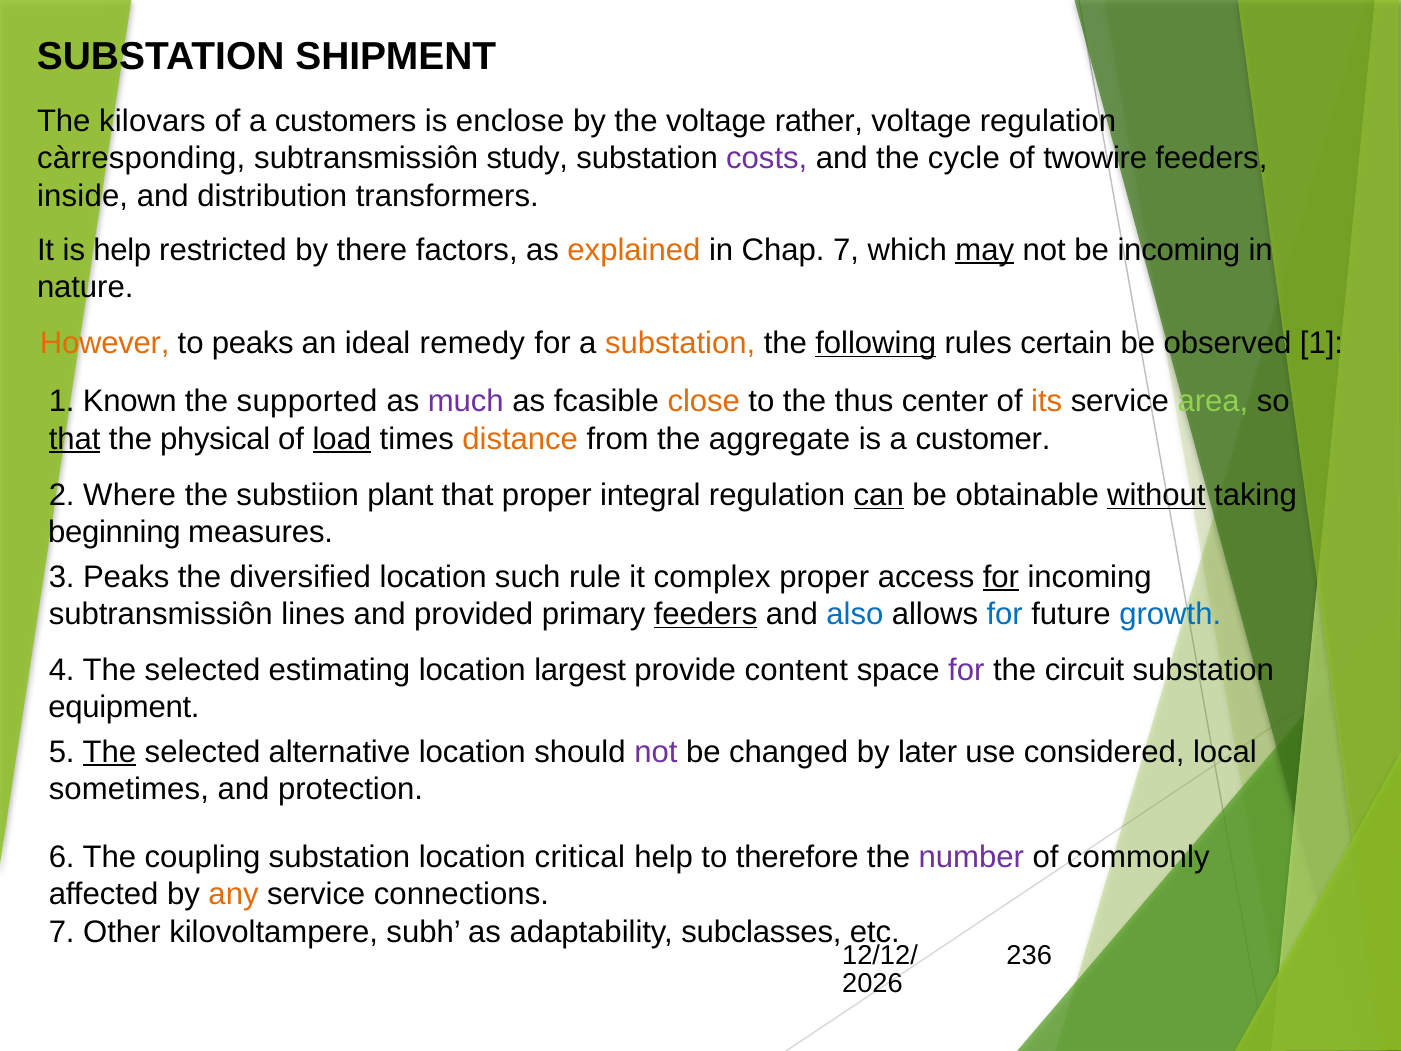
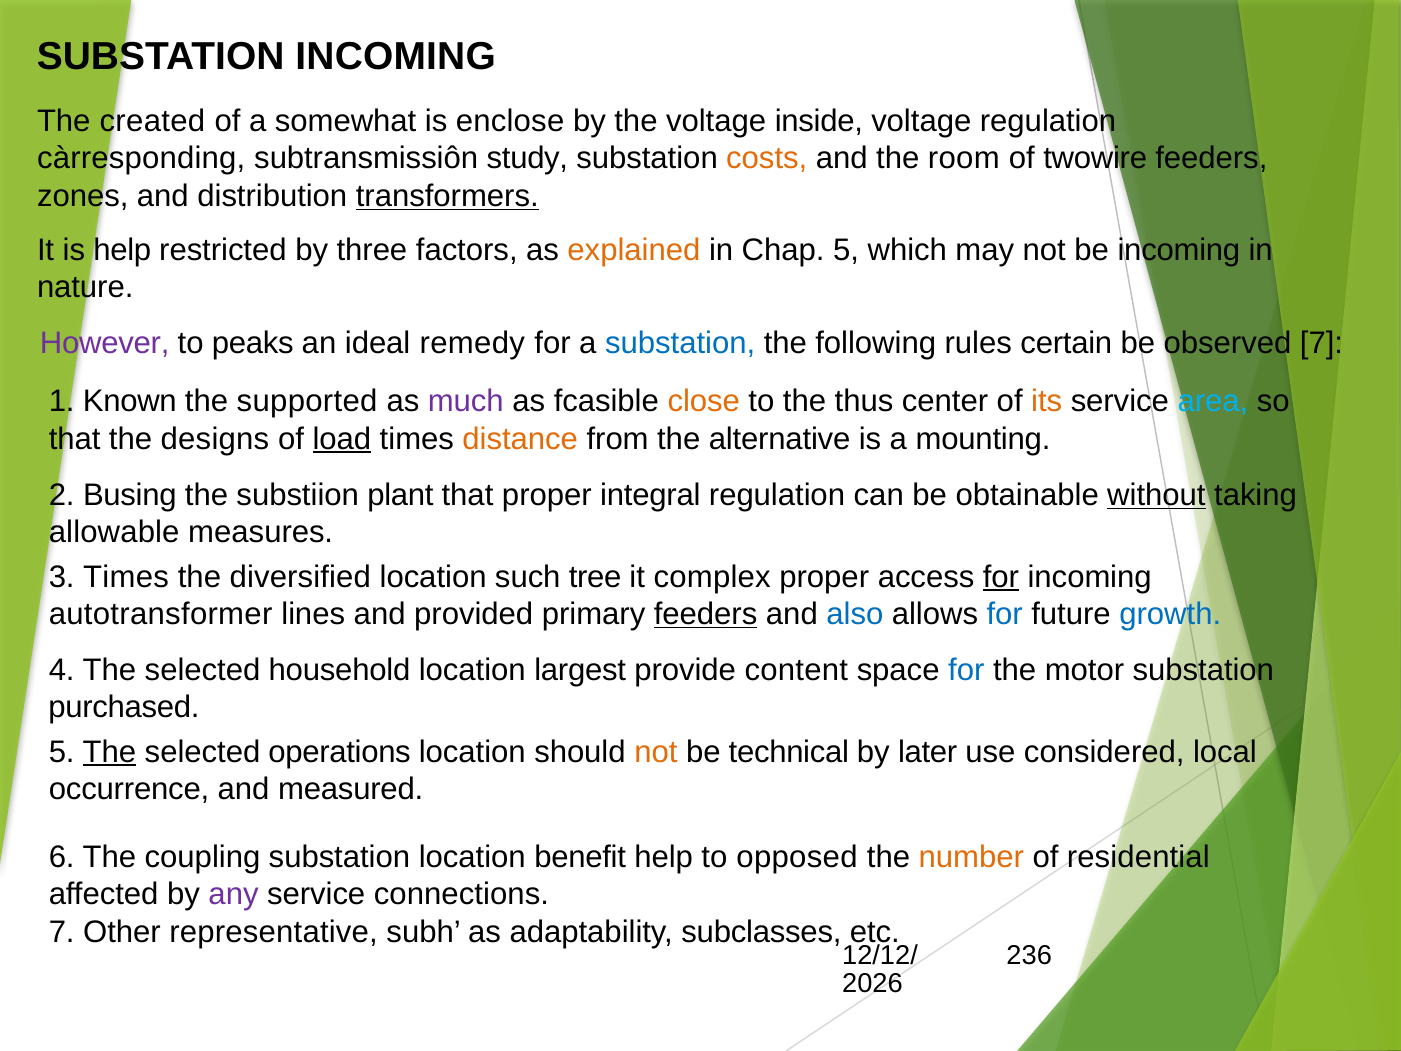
SUBSTATION SHIPMENT: SHIPMENT -> INCOMING (396, 56)
kilovars: kilovars -> created (152, 121)
customers: customers -> somewhat (346, 121)
rather: rather -> inside (819, 121)
costs colour: purple -> orange (767, 159)
cycle: cycle -> room (964, 159)
inside: inside -> zones (83, 196)
transformers underline: none -> present (447, 196)
there: there -> three (372, 250)
Chap 7: 7 -> 5 (846, 250)
may underline: present -> none (985, 250)
However colour: orange -> purple (105, 343)
substation colour: orange -> blue (680, 343)
following underline: present -> none (876, 343)
observed 1: 1 -> 7 (1322, 343)
area colour: light green -> light blue (1213, 402)
that underline: present -> none (75, 439)
physical: physical -> designs (215, 439)
aggregate: aggregate -> alternative (780, 439)
customer: customer -> mounting (983, 439)
Where: Where -> Busing (130, 495)
can underline: present -> none (879, 495)
beginning: beginning -> allowable (114, 532)
3 Peaks: Peaks -> Times (126, 577)
rule: rule -> tree (595, 577)
subtransmissiôn: subtransmissiôn -> autotransformer (161, 614)
estimating: estimating -> household (340, 670)
for colour: purple -> blue (966, 670)
circuit: circuit -> motor (1084, 670)
equipment: equipment -> purchased (124, 707)
alternative: alternative -> operations (340, 752)
not colour: purple -> orange (656, 752)
changed: changed -> technical (789, 752)
sometimes: sometimes -> occurrence (129, 789)
protection: protection -> measured (351, 789)
critical: critical -> benefit (580, 857)
therefore: therefore -> opposed (797, 857)
number colour: purple -> orange (971, 857)
commonly: commonly -> residential (1138, 857)
any colour: orange -> purple (234, 894)
kilovoltampere: kilovoltampere -> representative (274, 932)
